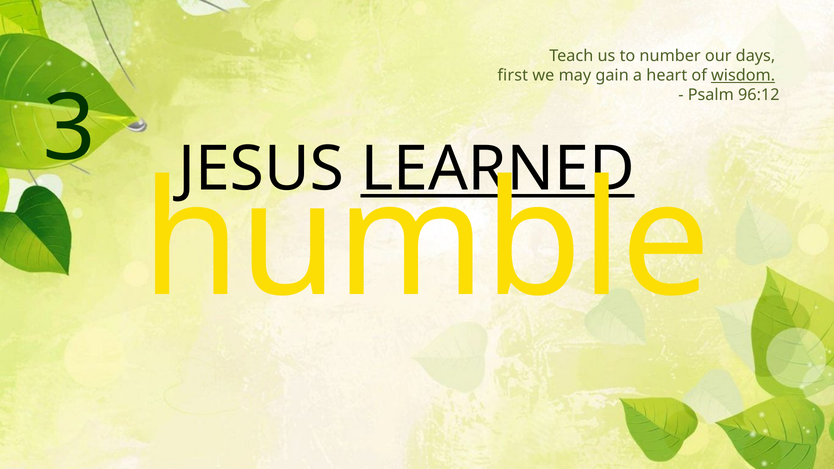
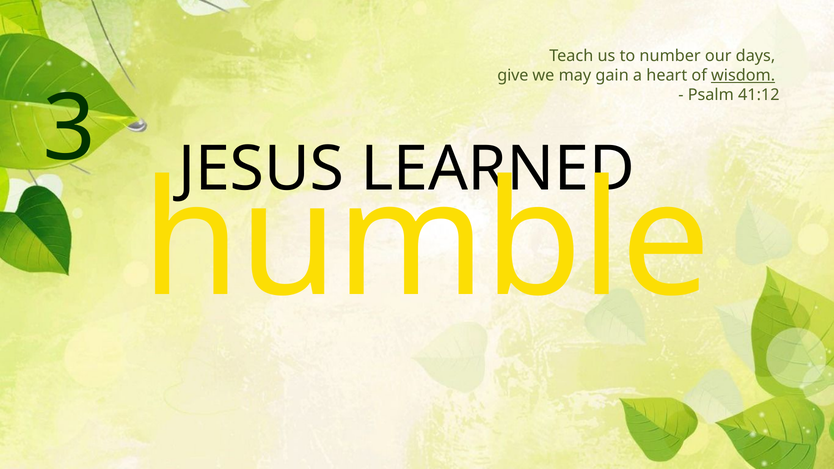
first: first -> give (513, 75)
96:12: 96:12 -> 41:12 (759, 95)
LEARNED underline: present -> none (498, 169)
